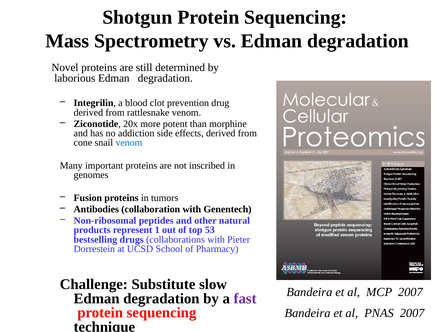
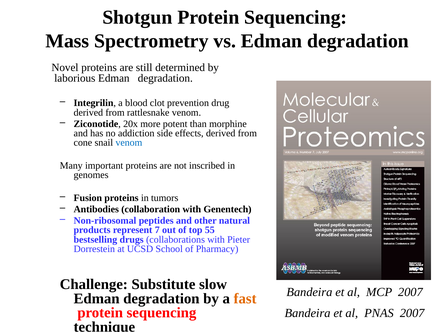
1: 1 -> 7 (157, 230)
53: 53 -> 55 (210, 230)
fast colour: purple -> orange (245, 299)
